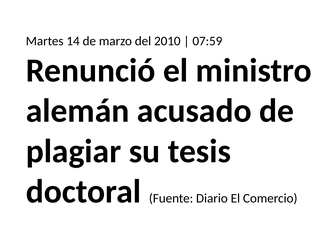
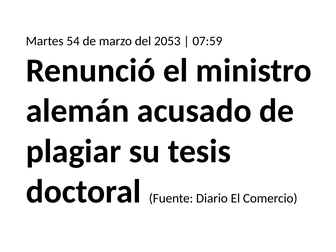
14: 14 -> 54 (73, 41)
2010: 2010 -> 2053 (167, 41)
